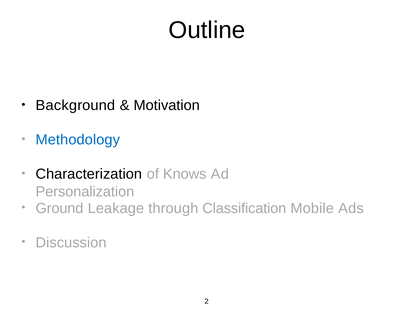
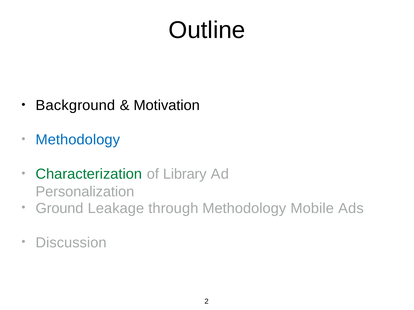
Characterization colour: black -> green (89, 174)
Knows: Knows -> Library (185, 174)
through Classification: Classification -> Methodology (244, 209)
